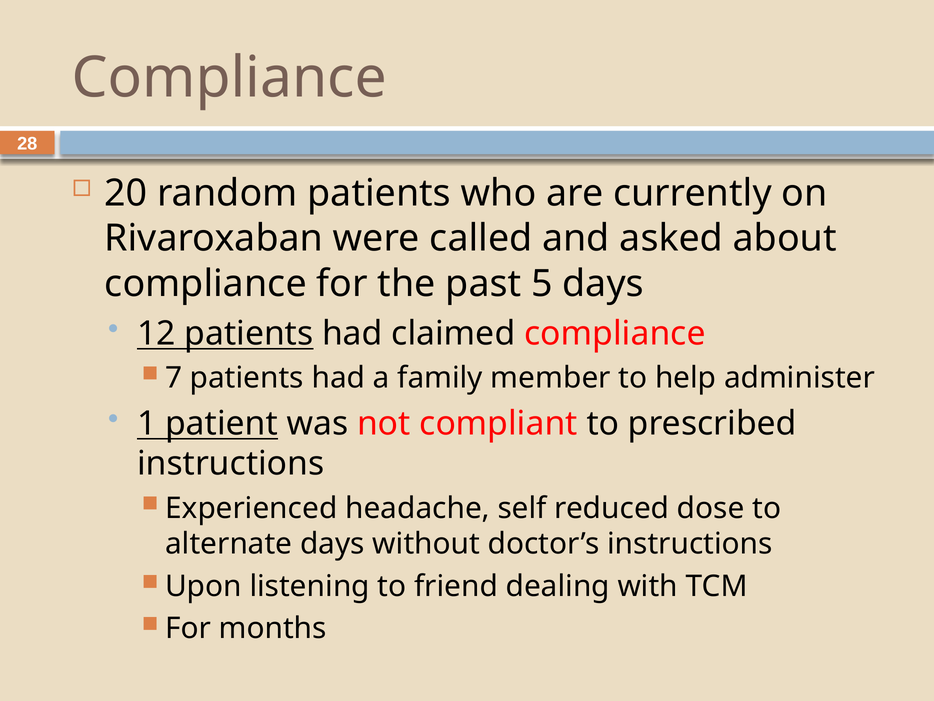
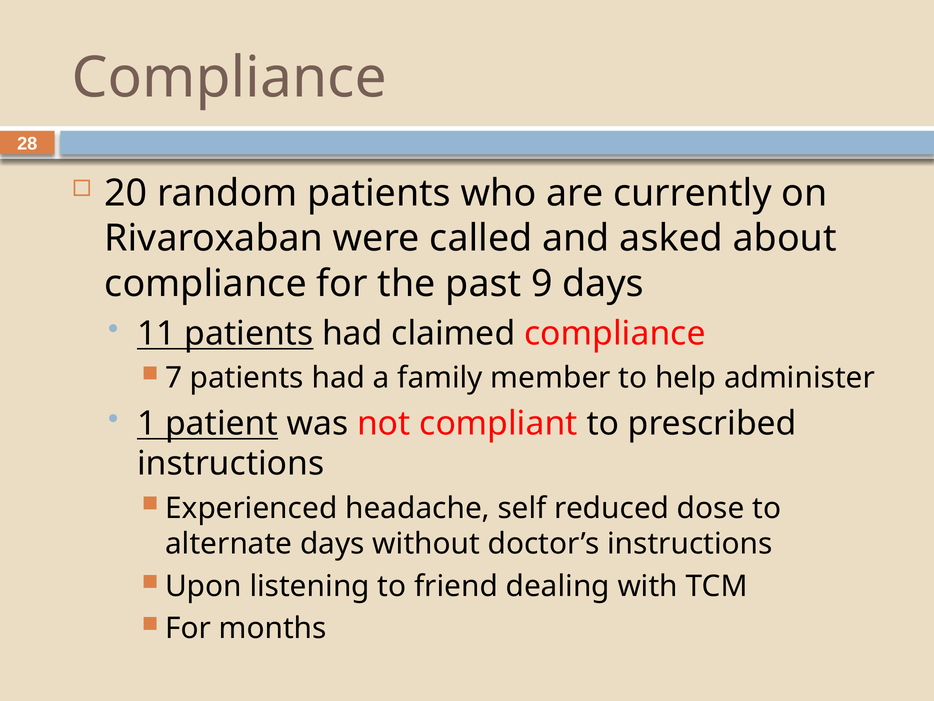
5: 5 -> 9 (542, 284)
12: 12 -> 11 (156, 333)
